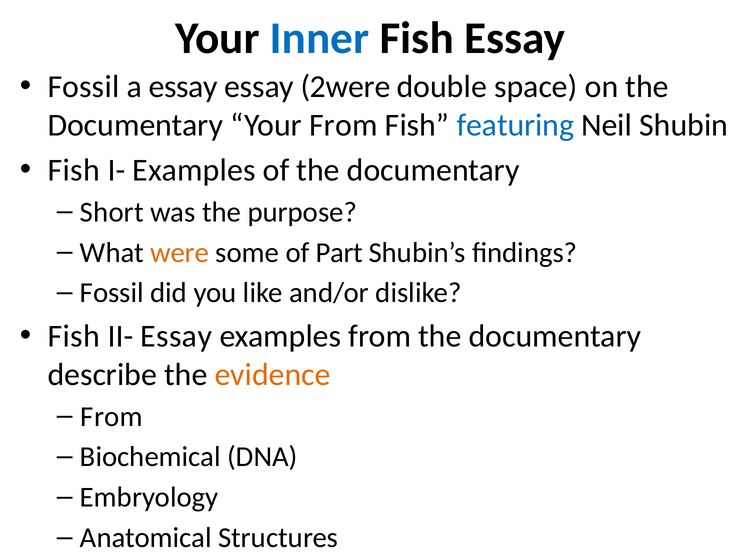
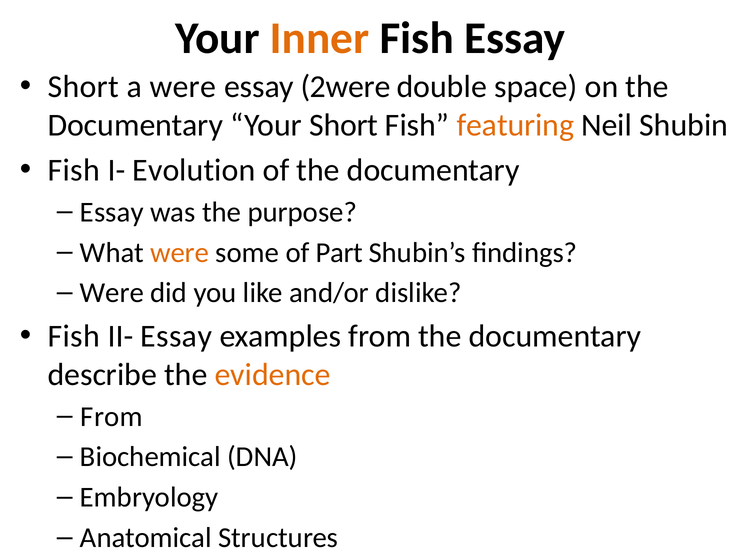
Inner colour: blue -> orange (320, 38)
Fossil: Fossil -> Short (83, 87)
a essay: essay -> were (183, 87)
Your From: From -> Short (344, 125)
featuring colour: blue -> orange (515, 125)
I- Examples: Examples -> Evolution (194, 170)
Short: Short -> Essay (112, 212)
Fossil: Fossil -> Were (112, 293)
